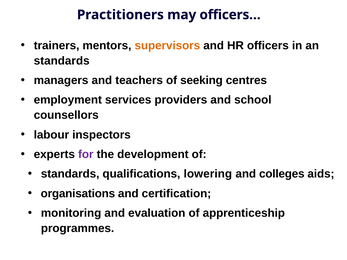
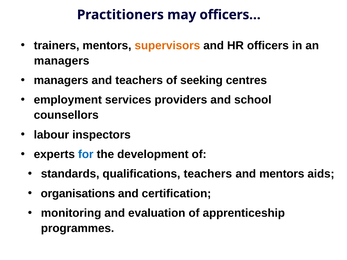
standards: standards -> managers (62, 61)
for colour: purple -> blue (86, 154)
qualifications lowering: lowering -> teachers (208, 174)
and colleges: colleges -> mentors (282, 174)
